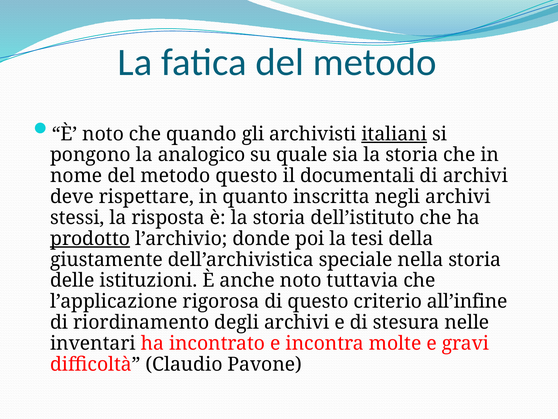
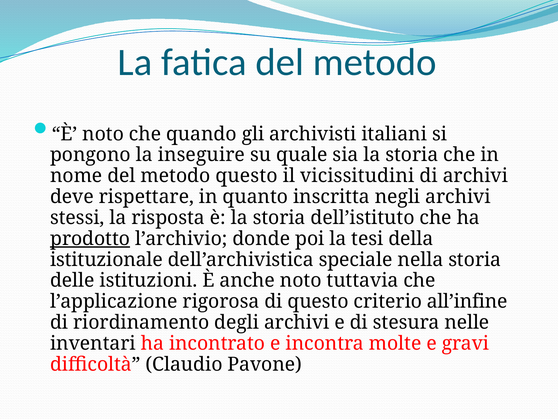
italiani underline: present -> none (394, 134)
analogico: analogico -> inseguire (201, 155)
documentali: documentali -> vicissitudini (357, 176)
giustamente: giustamente -> istituzionale (107, 259)
